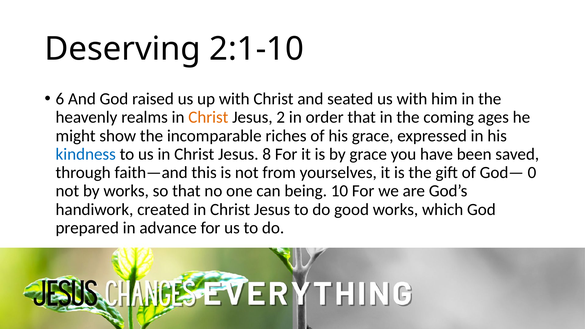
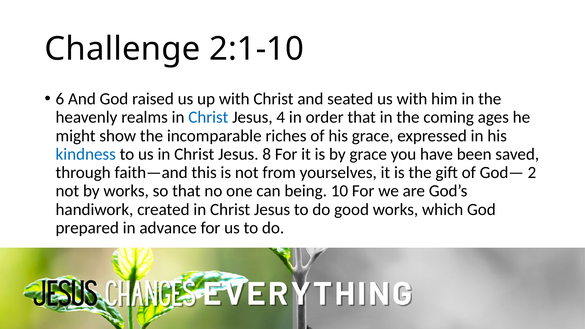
Deserving: Deserving -> Challenge (123, 49)
Christ colour: orange -> blue (208, 117)
2: 2 -> 4 (281, 117)
0: 0 -> 2 (532, 173)
